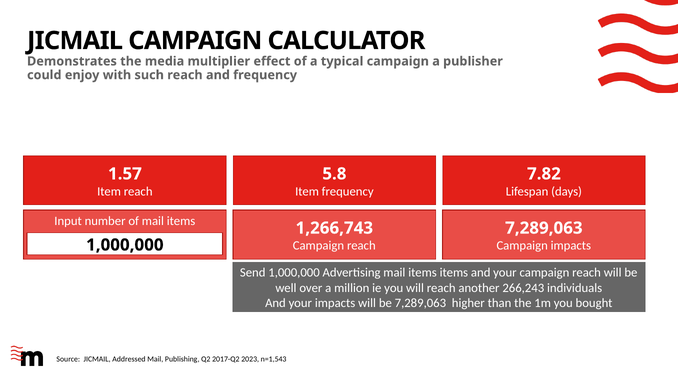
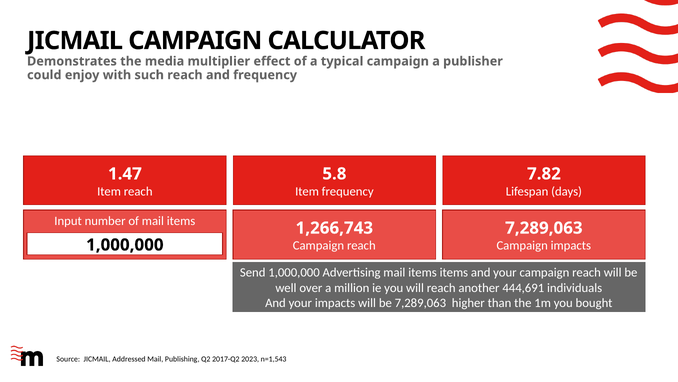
1.57: 1.57 -> 1.47 (125, 174)
266,243: 266,243 -> 444,691 (523, 287)
